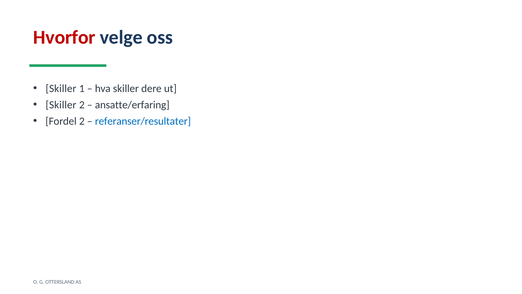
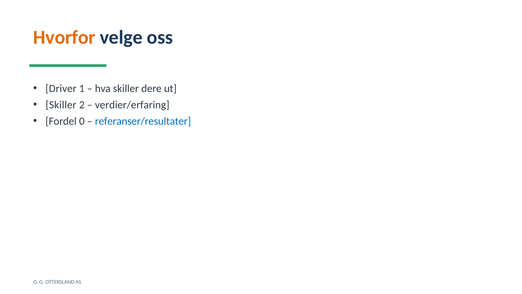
Hvorfor colour: red -> orange (64, 37)
Skiller: Skiller -> Driver (61, 88)
ansatte/erfaring: ansatte/erfaring -> verdier/erfaring (132, 105)
Fordel 2: 2 -> 0 (82, 121)
